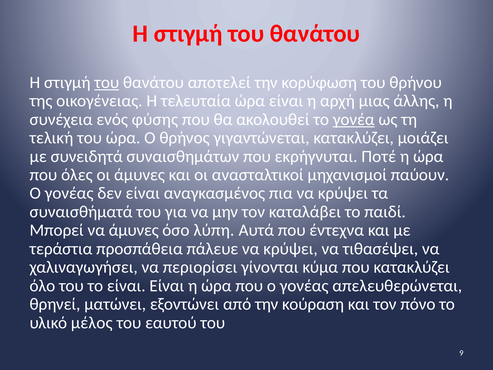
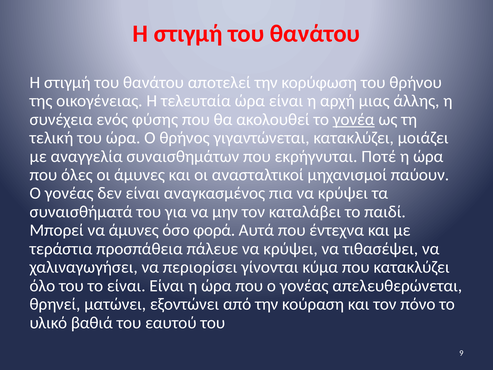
του underline: present -> none (107, 82)
συνειδητά: συνειδητά -> αναγγελία (87, 156)
λύπη: λύπη -> φορά (214, 230)
μέλος: μέλος -> βαθιά (92, 323)
